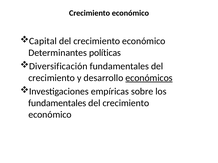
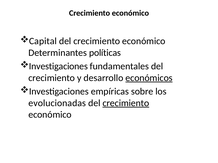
Diversificación: Diversificación -> Investigaciones (58, 66)
fundamentales: fundamentales -> evolucionadas (57, 103)
crecimiento underline: none -> present (126, 103)
